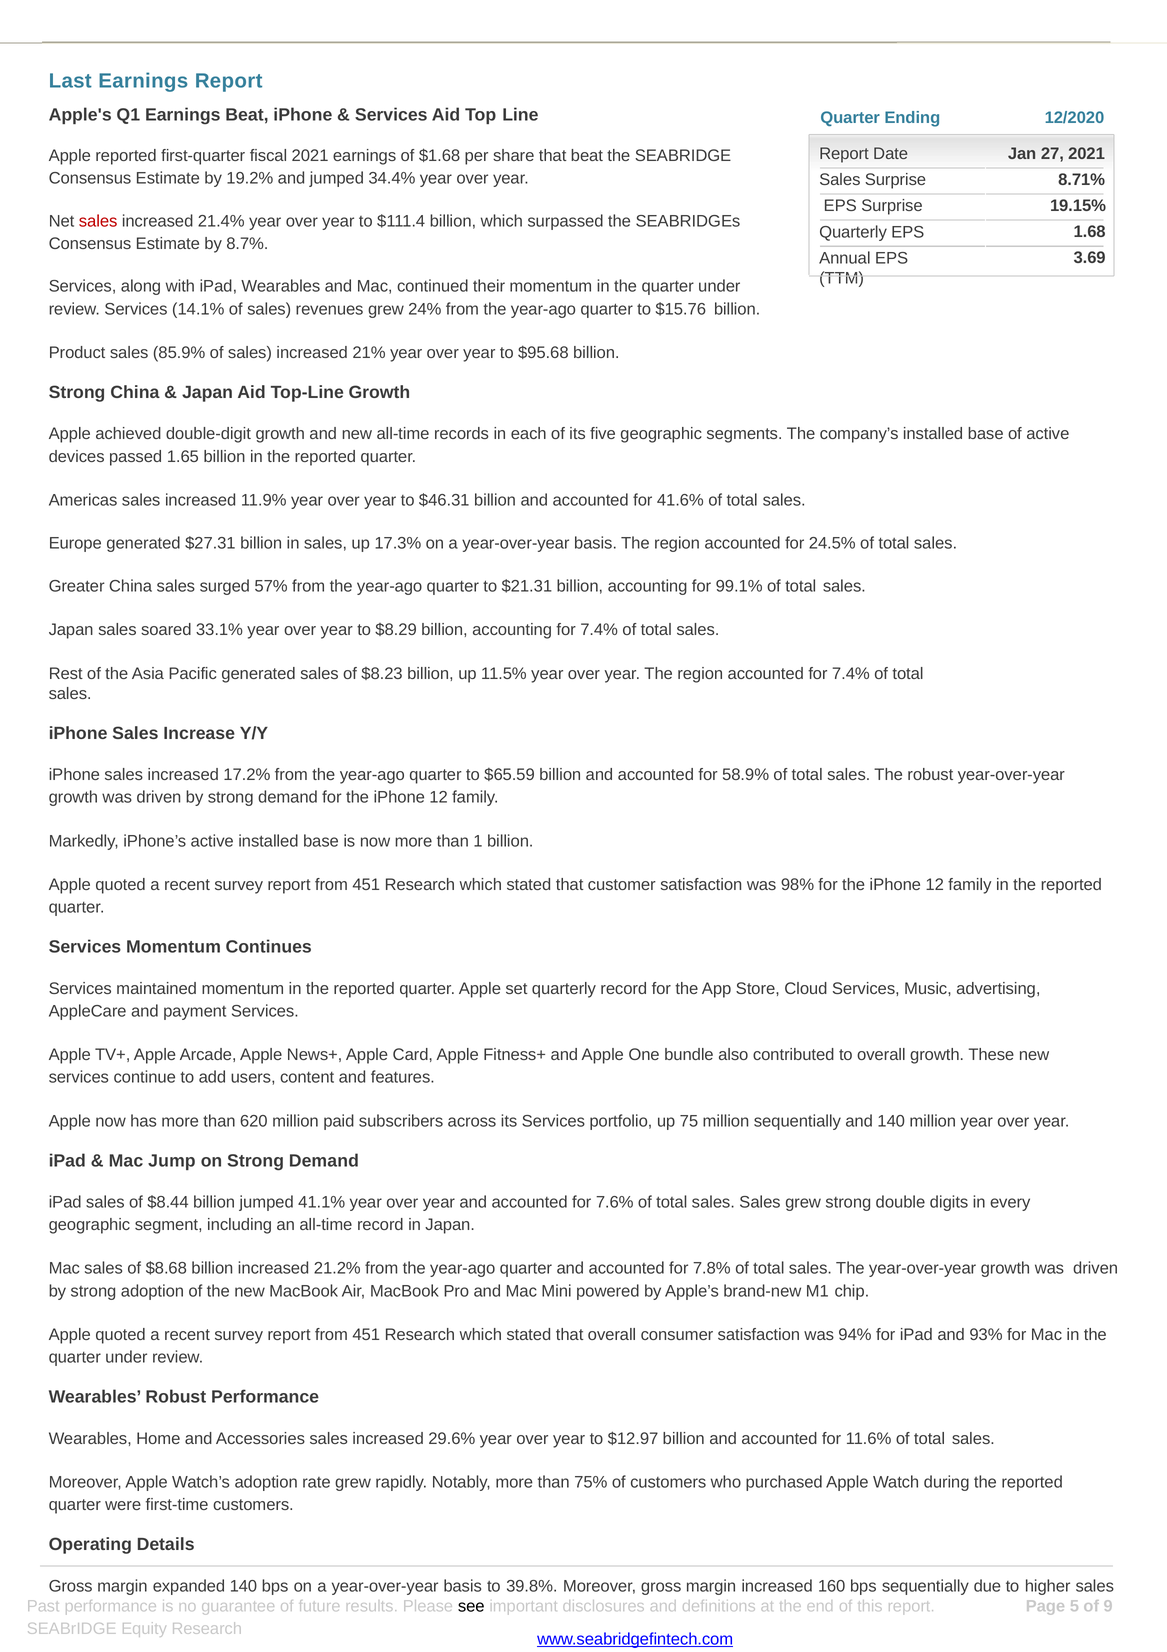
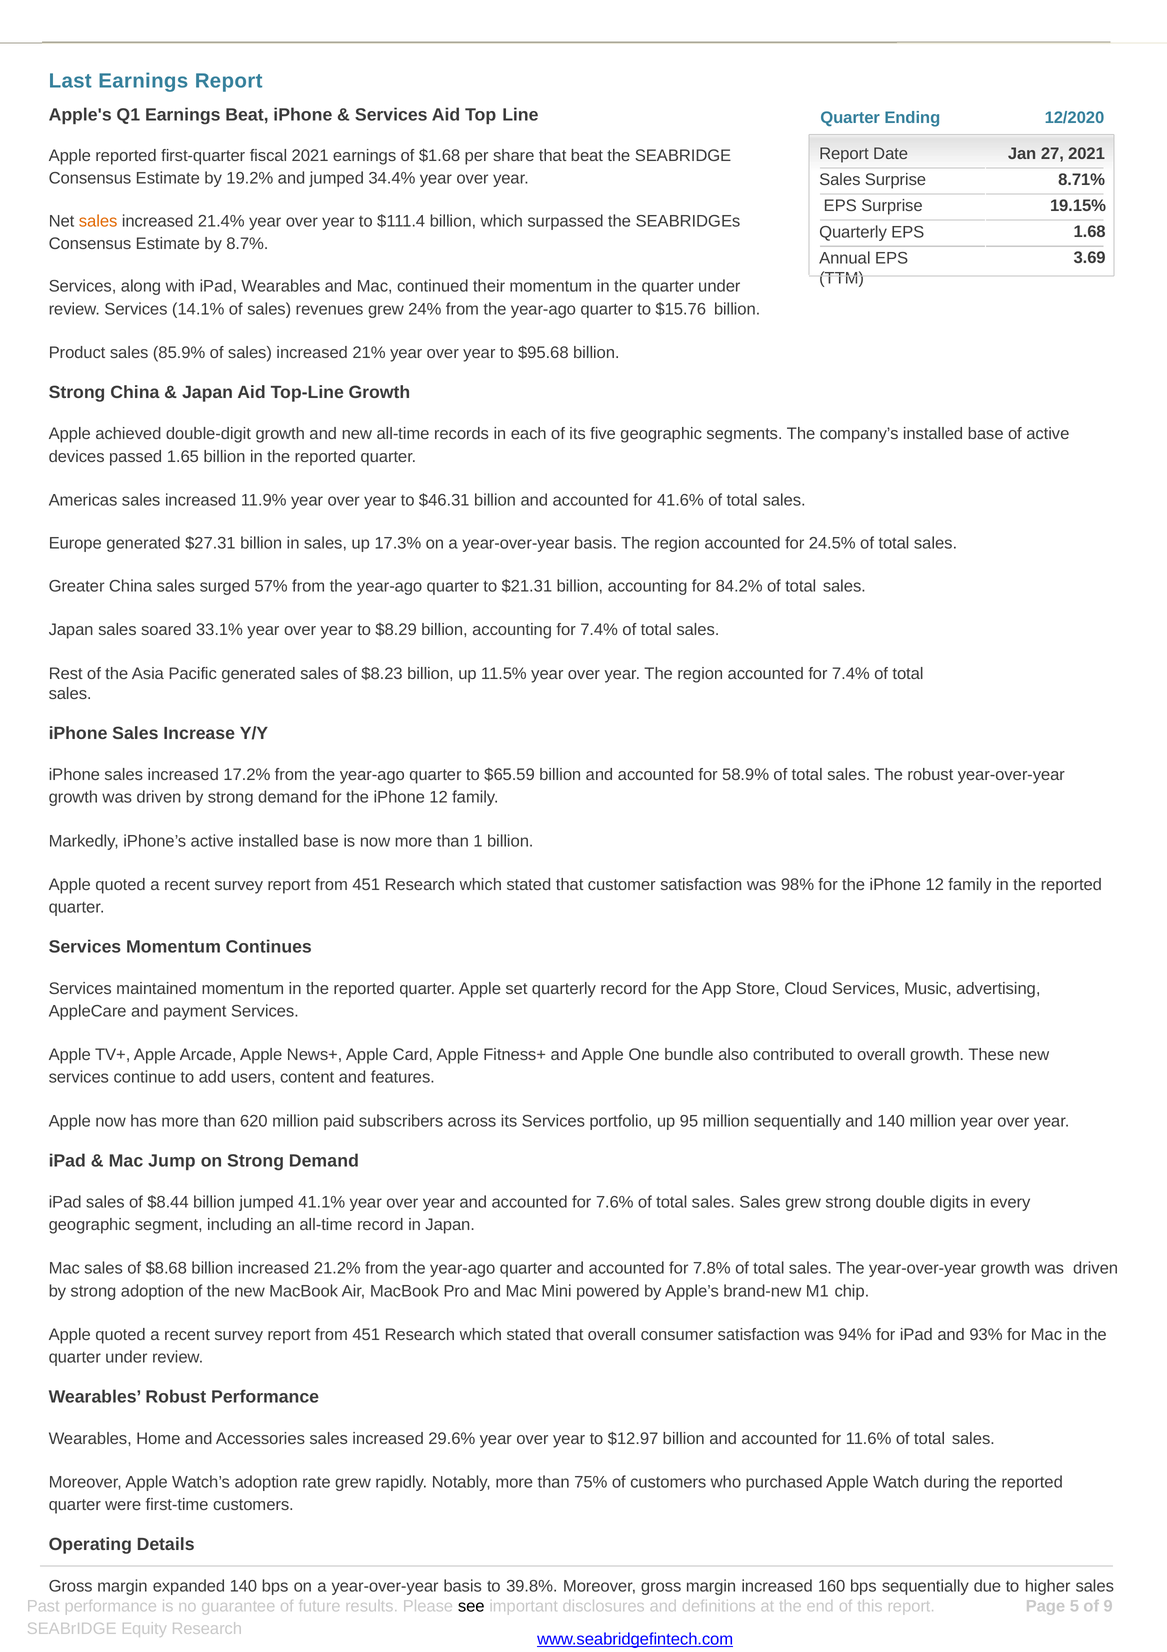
sales colour: red -> orange (98, 221)
99.1%: 99.1% -> 84.2% (739, 586)
75: 75 -> 95 (689, 1121)
